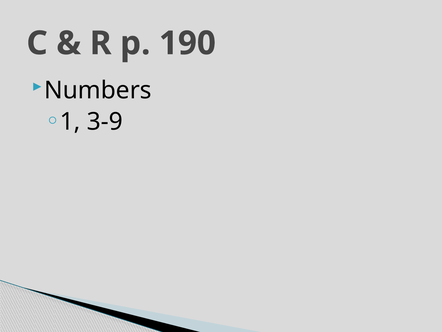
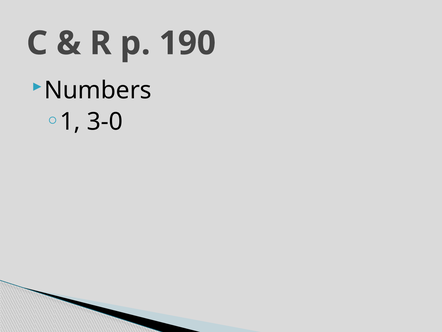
3-9: 3-9 -> 3-0 (105, 122)
